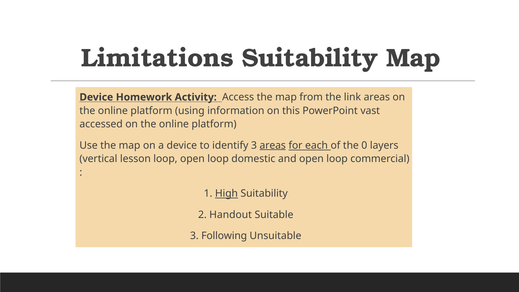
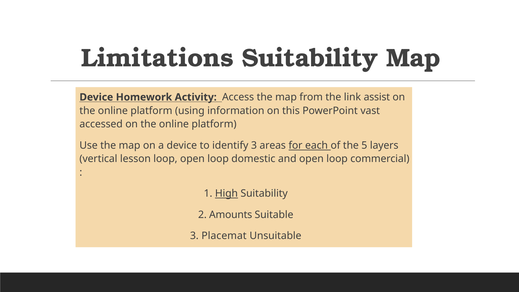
link areas: areas -> assist (377, 97)
areas underline: present -> none (273, 145)
0: 0 -> 5 (364, 145)
Handout: Handout -> Amounts (231, 215)
Following: Following -> Placemat (224, 236)
